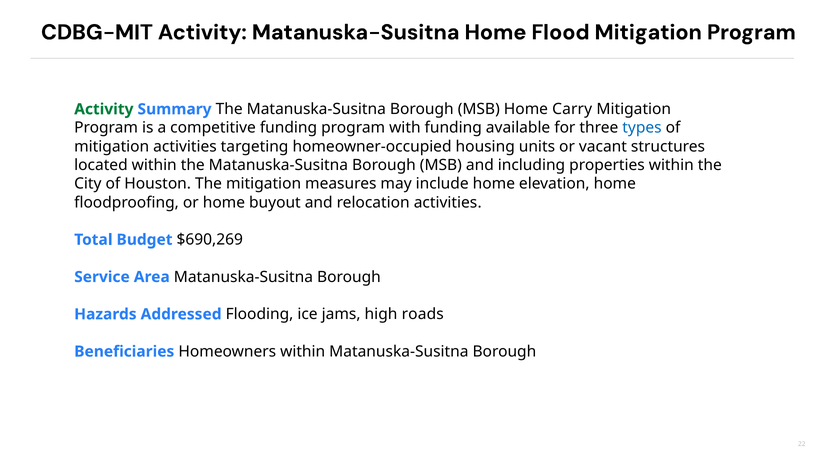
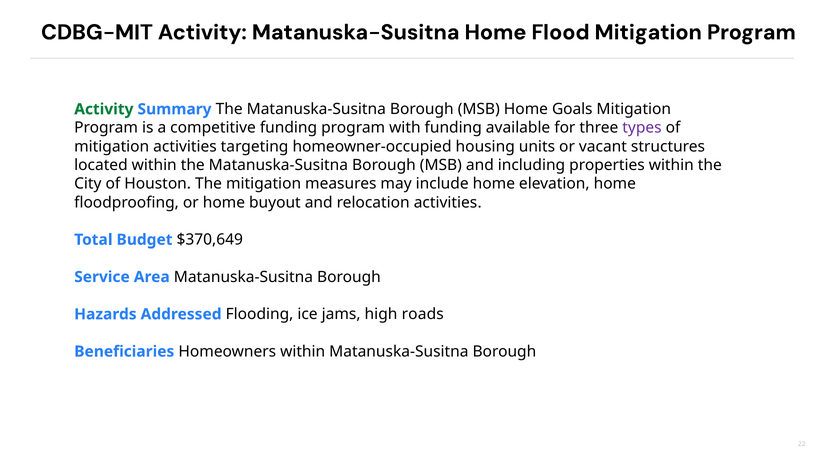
Carry: Carry -> Goals (572, 109)
types colour: blue -> purple (642, 128)
$690,269: $690,269 -> $370,649 (210, 240)
